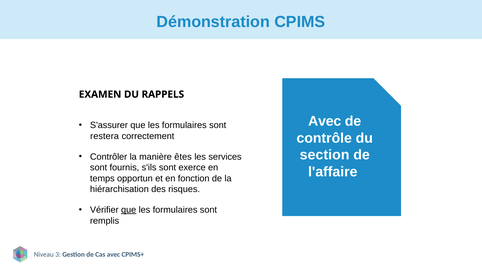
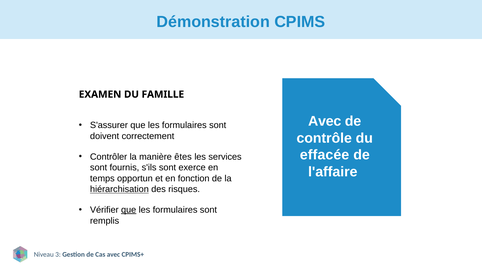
RAPPELS: RAPPELS -> FAMILLE (163, 94)
restera: restera -> doivent (105, 136)
section: section -> effacée (325, 155)
hiérarchisation underline: none -> present (119, 189)
